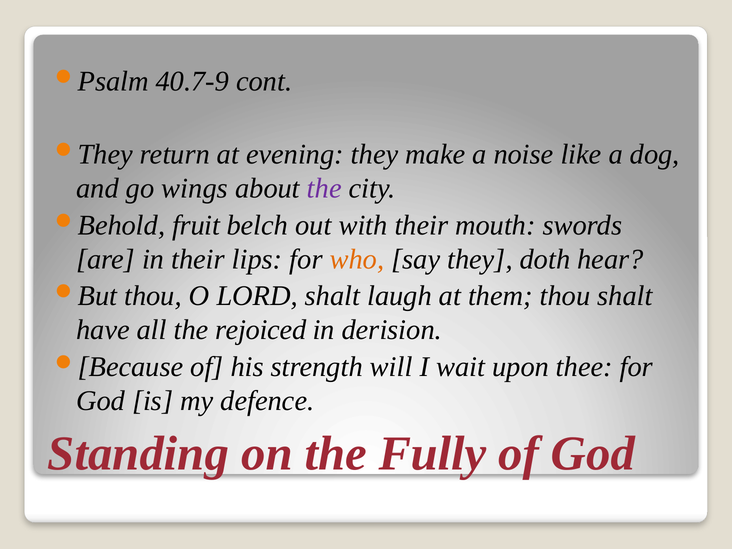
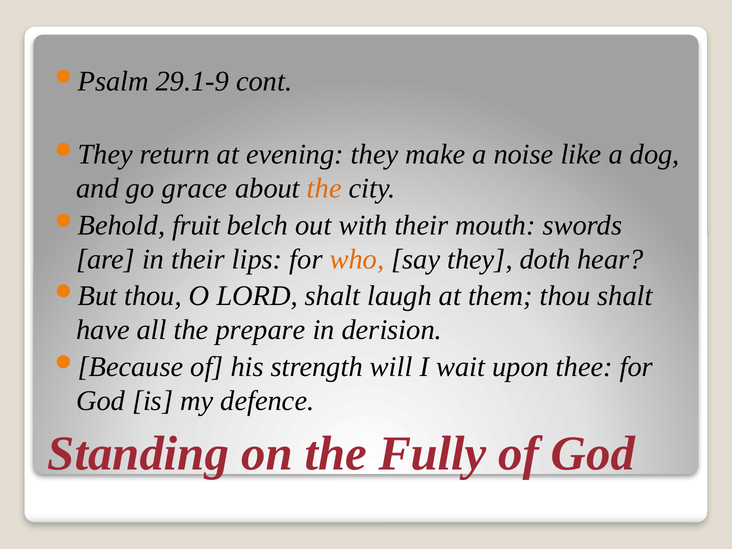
40.7-9: 40.7-9 -> 29.1-9 (192, 81)
wings: wings -> grace (195, 189)
the colour: purple -> orange (324, 189)
rejoiced: rejoiced -> prepare (261, 330)
